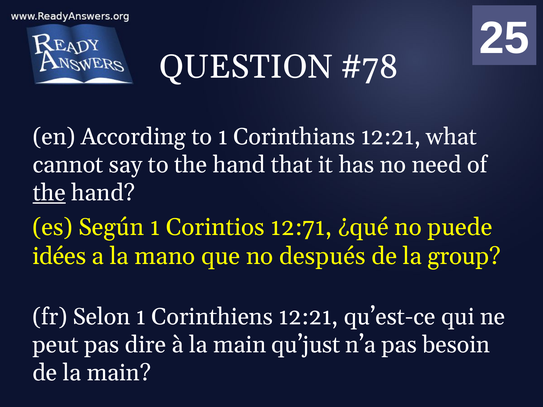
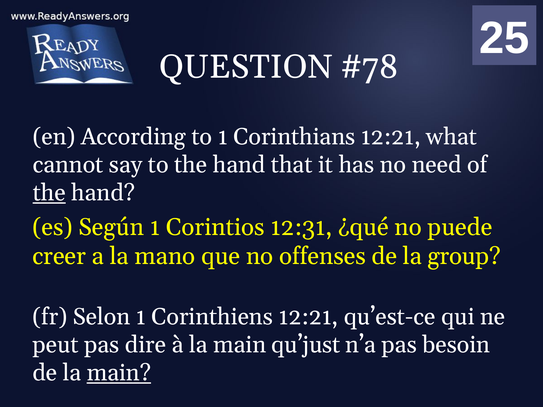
12:71: 12:71 -> 12:31 (301, 227)
idées: idées -> creer (59, 256)
después: después -> offenses (322, 256)
main underline: none -> present (119, 373)
